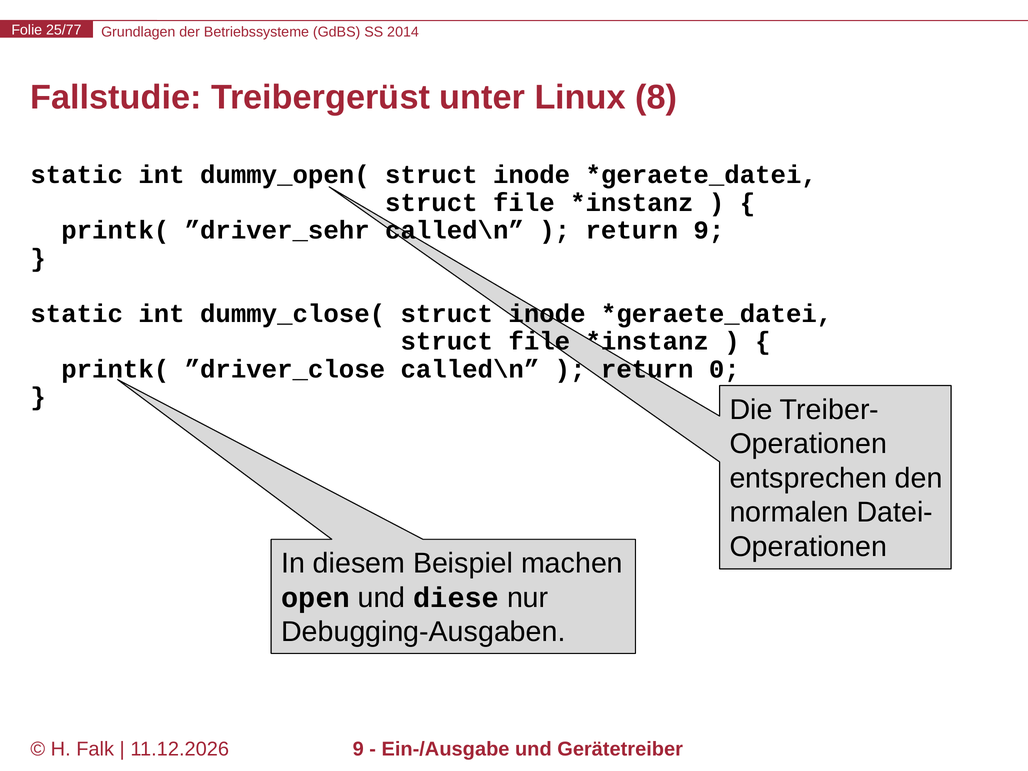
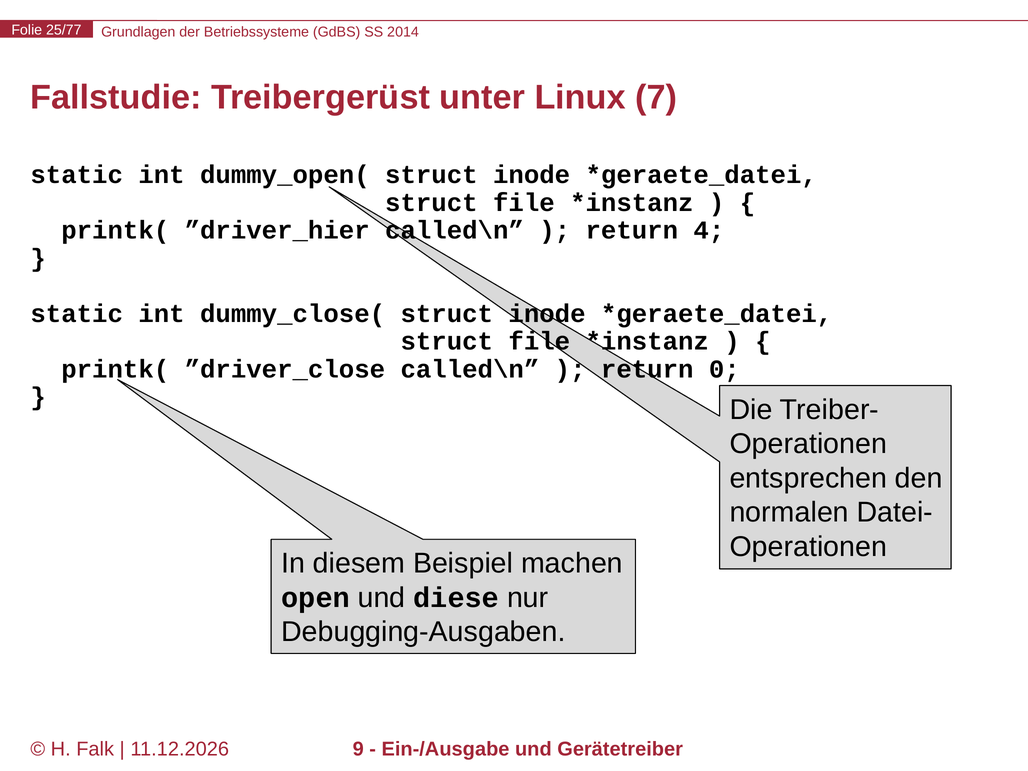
8: 8 -> 7 (656, 98)
”driver_sehr: ”driver_sehr -> ”driver_hier (277, 230)
return 9: 9 -> 4 (709, 230)
